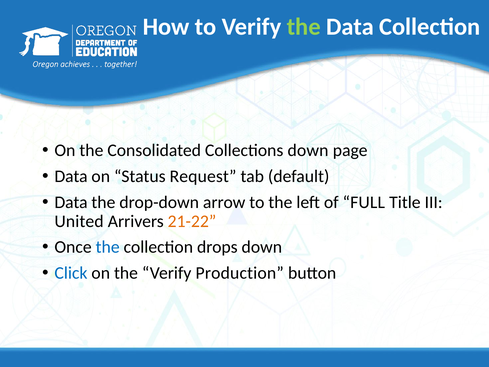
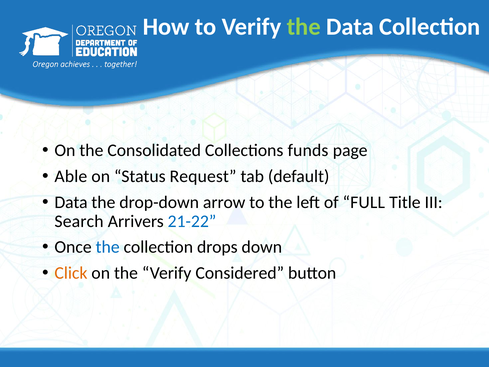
Collections down: down -> funds (308, 150)
Data: Data -> Able (71, 176)
United: United -> Search (79, 221)
21-22 colour: orange -> blue (192, 221)
Click colour: blue -> orange (71, 273)
Production: Production -> Considered (240, 273)
